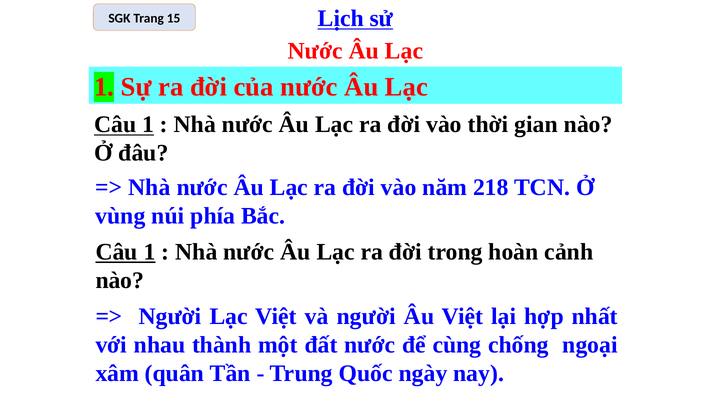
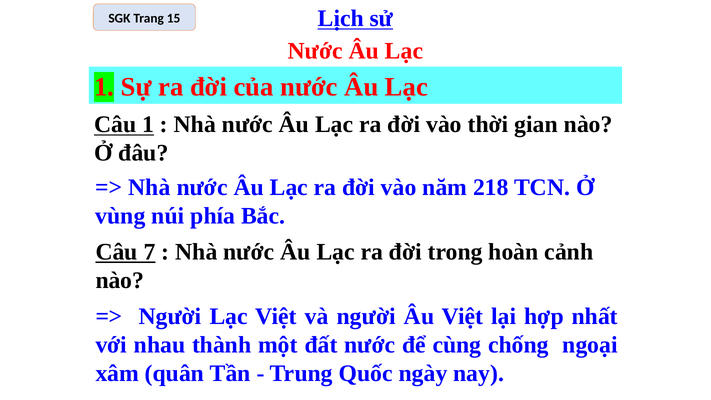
1: 1 -> 7 (149, 252)
